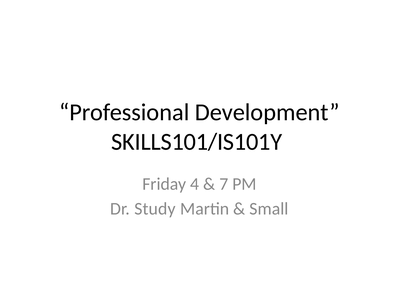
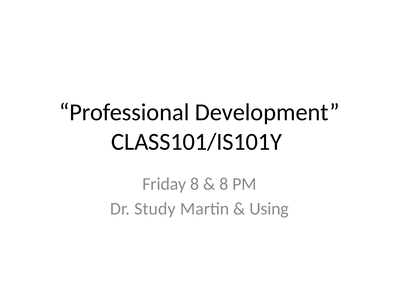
SKILLS101/IS101Y: SKILLS101/IS101Y -> CLASS101/IS101Y (197, 141)
Friday 4: 4 -> 8 (195, 183)
7: 7 -> 8 (224, 183)
Small: Small -> Using (269, 208)
